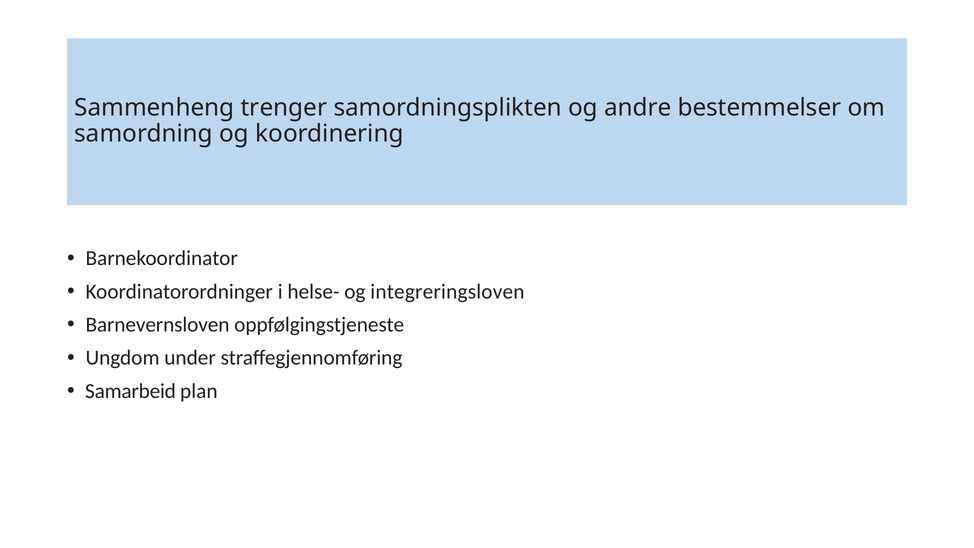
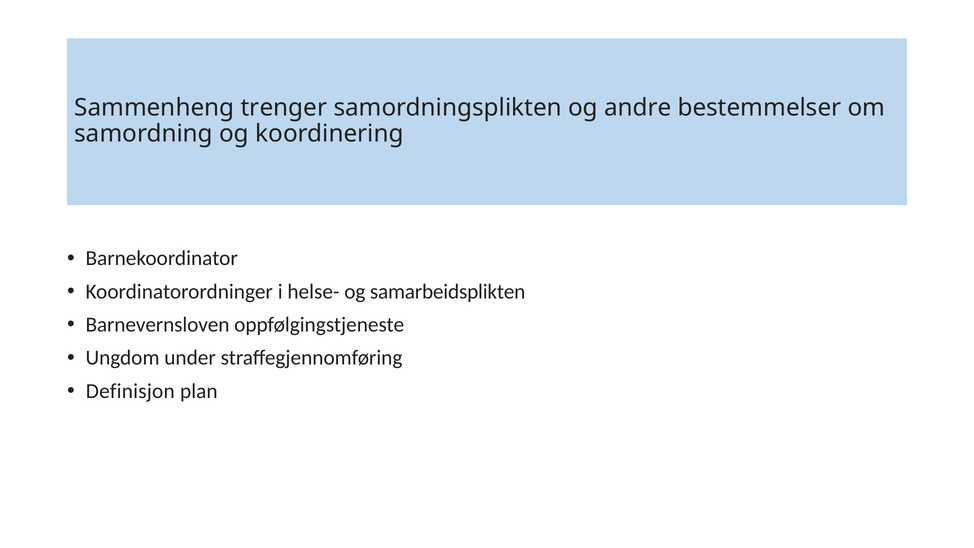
integreringsloven: integreringsloven -> samarbeidsplikten (448, 292)
Samarbeid: Samarbeid -> Definisjon (130, 391)
